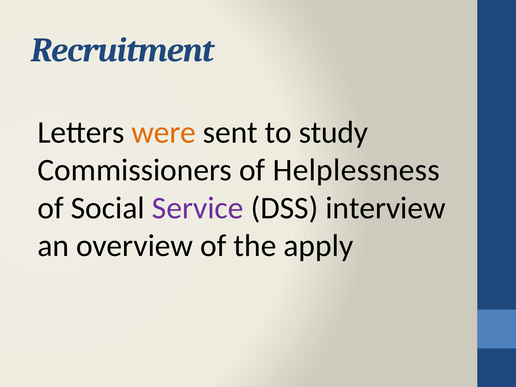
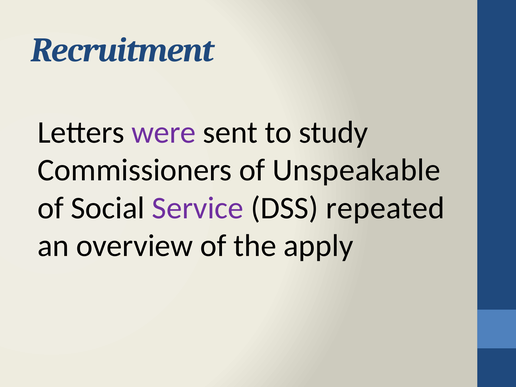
were colour: orange -> purple (164, 132)
Helplessness: Helplessness -> Unspeakable (356, 170)
interview: interview -> repeated (385, 208)
